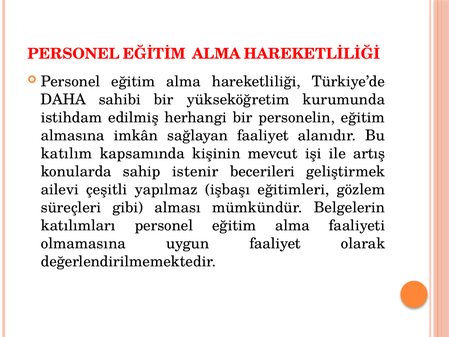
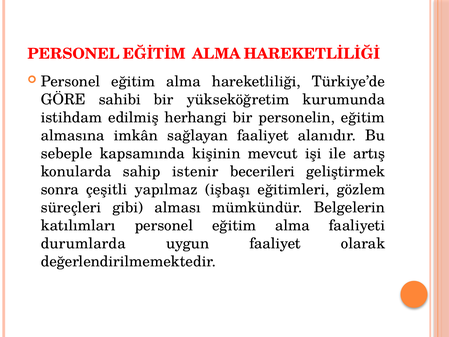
DAHA: DAHA -> GÖRE (63, 100)
katılım: katılım -> sebeple (67, 153)
ailevi: ailevi -> sonra (60, 189)
olmamasına: olmamasına -> durumlarda (83, 243)
